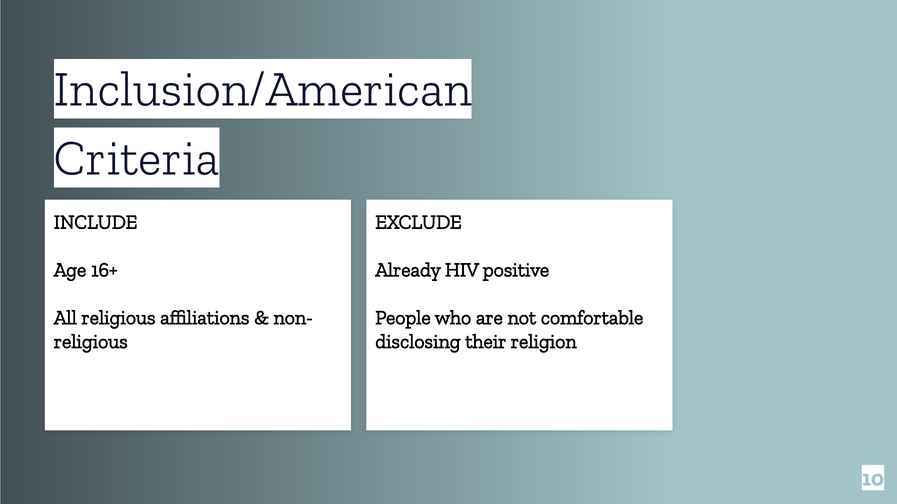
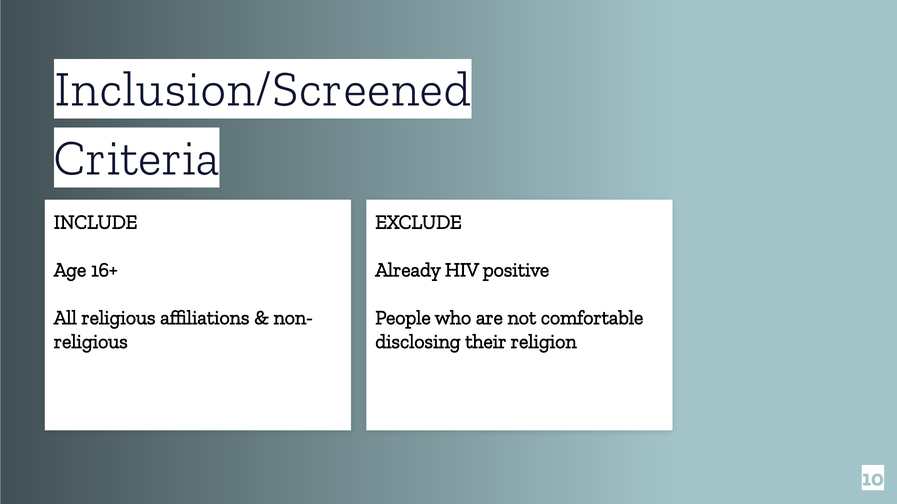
Inclusion/American: Inclusion/American -> Inclusion/Screened (263, 90)
